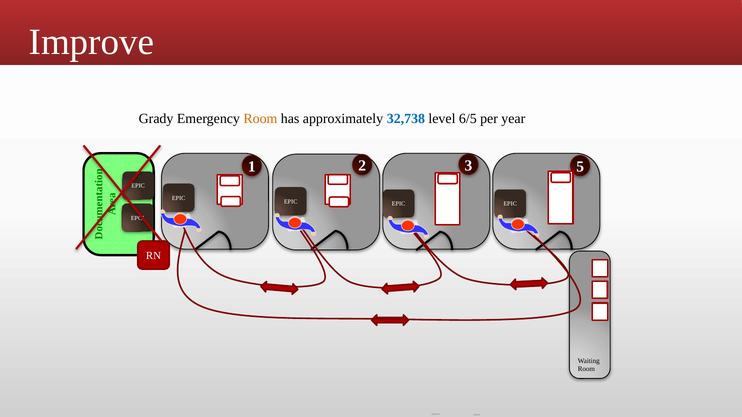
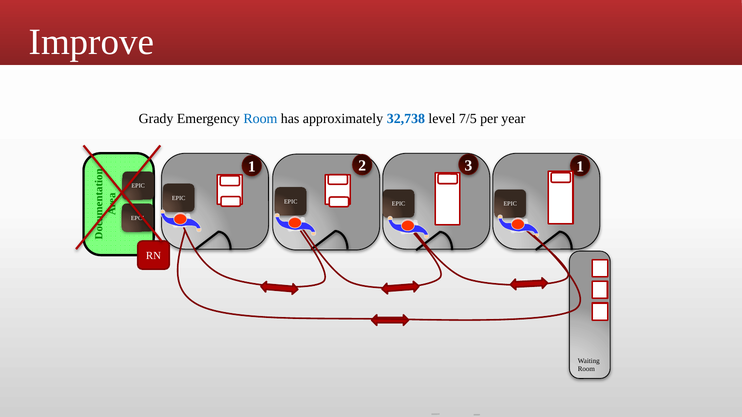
Room colour: orange -> blue (260, 119)
6/5: 6/5 -> 7/5 (468, 119)
2 5: 5 -> 1 (580, 167)
